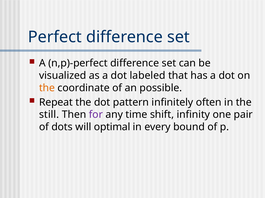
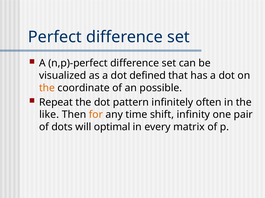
labeled: labeled -> defined (148, 76)
still: still -> like (49, 115)
for colour: purple -> orange (96, 115)
bound: bound -> matrix (189, 127)
